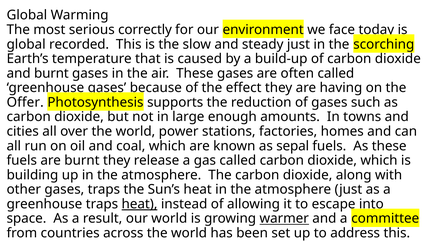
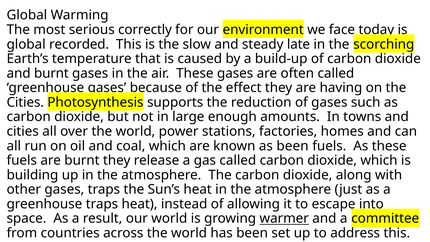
steady just: just -> late (299, 44)
Offer: Offer -> Cities (25, 102)
as sepal: sepal -> been (293, 146)
heat underline: present -> none (140, 204)
